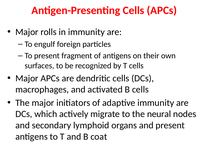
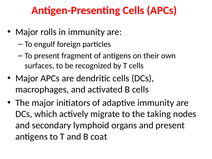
neural: neural -> taking (159, 114)
